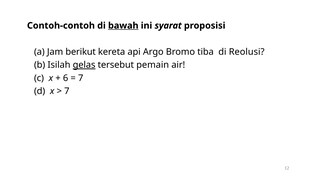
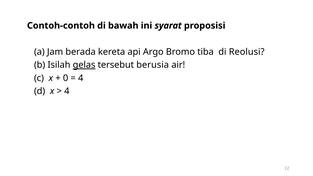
bawah underline: present -> none (123, 26)
berikut: berikut -> berada (81, 52)
pemain: pemain -> berusia (153, 65)
6: 6 -> 0 (66, 78)
7: 7 -> 4 (81, 78)
7: 7 -> 4 (67, 91)
